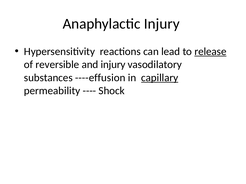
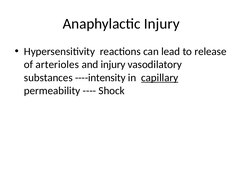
release underline: present -> none (210, 52)
reversible: reversible -> arterioles (57, 65)
----effusion: ----effusion -> ----intensity (100, 78)
